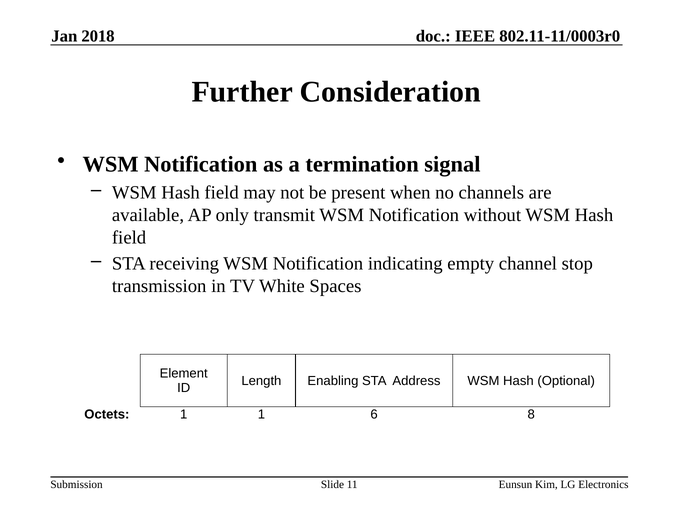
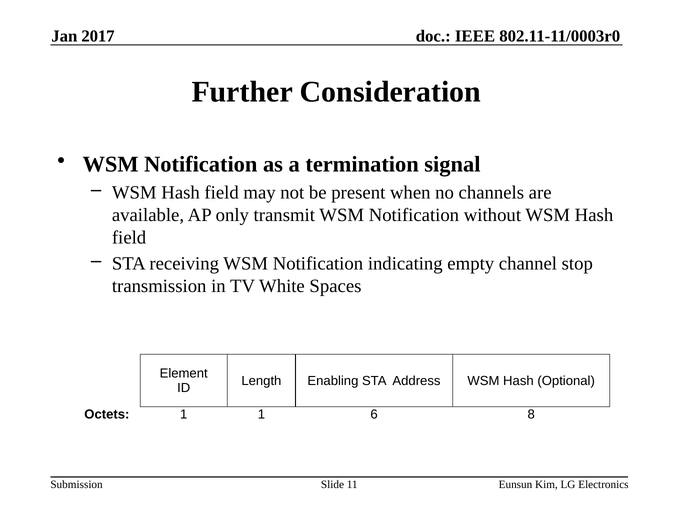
2018: 2018 -> 2017 (98, 36)
